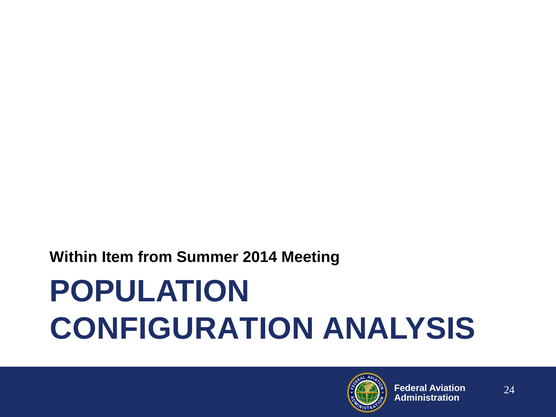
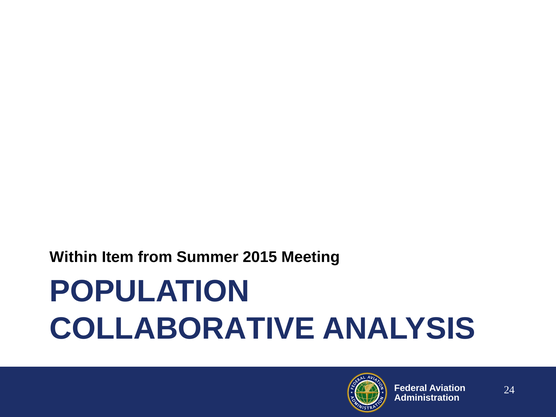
2014: 2014 -> 2015 (260, 257)
CONFIGURATION: CONFIGURATION -> COLLABORATIVE (182, 328)
